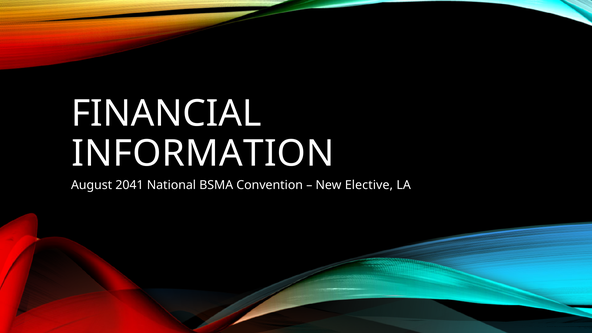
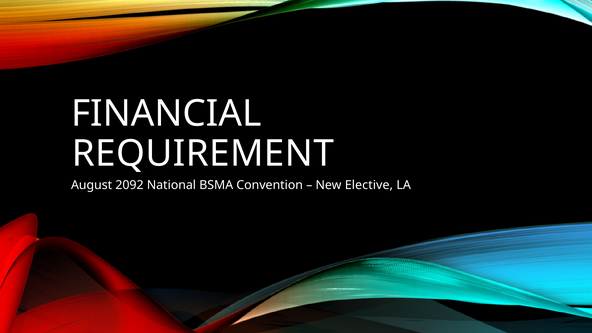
INFORMATION: INFORMATION -> REQUIREMENT (203, 154)
2041: 2041 -> 2092 (129, 185)
